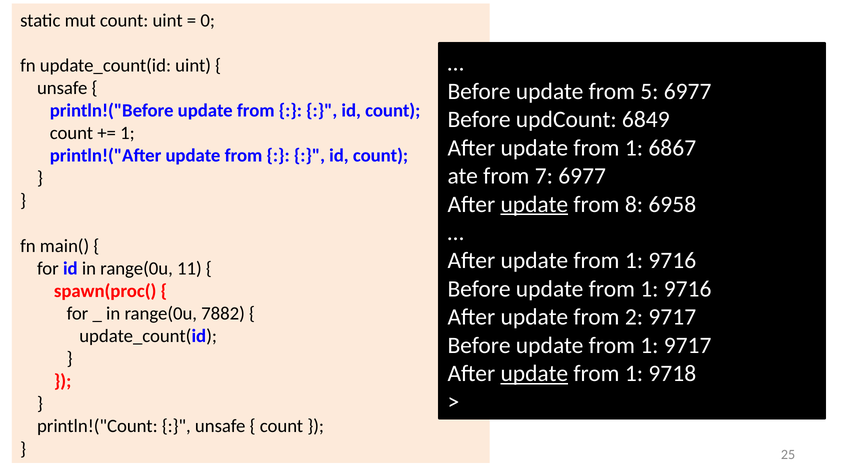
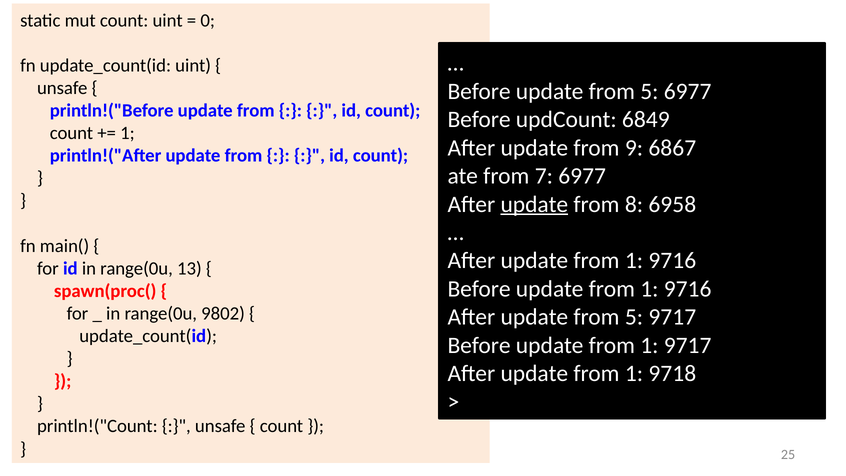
1: 1 -> 9 (634, 148)
11: 11 -> 13 (189, 268)
7882: 7882 -> 9802 (223, 313)
After update from 2: 2 -> 5 (634, 317)
update underline: present -> none (534, 374)
